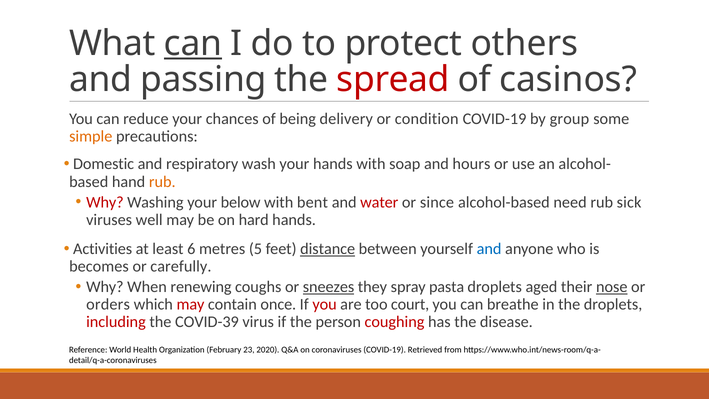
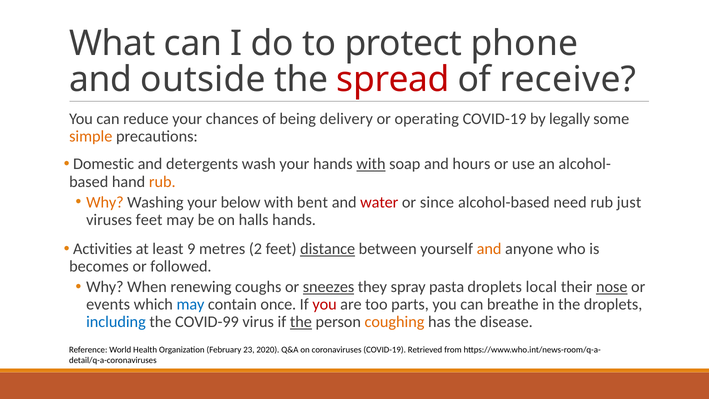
can underline: present -> none (193, 43)
others: others -> phone (524, 43)
passing: passing -> outside (203, 79)
casinos: casinos -> receive (568, 79)
condition: condition -> operating (427, 119)
group: group -> legally (570, 119)
respiratory: respiratory -> detergents (202, 164)
with underline: none -> present (371, 164)
Why colour: red -> orange (105, 202)
sick: sick -> just (629, 202)
viruses well: well -> feet (149, 220)
hard: hard -> halls (254, 220)
6: 6 -> 9 (191, 249)
5: 5 -> 2 (255, 249)
and colour: blue -> orange (489, 249)
carefully: carefully -> followed (181, 266)
aged: aged -> local (541, 287)
orders: orders -> events (108, 304)
may colour: red -> blue (190, 304)
court: court -> parts (410, 304)
including colour: red -> blue (116, 322)
COVID-39: COVID-39 -> COVID-99 (207, 322)
the underline: none -> present (301, 322)
coughing colour: red -> orange (394, 322)
